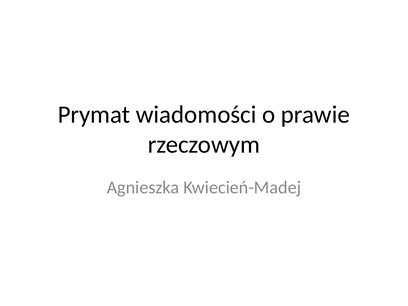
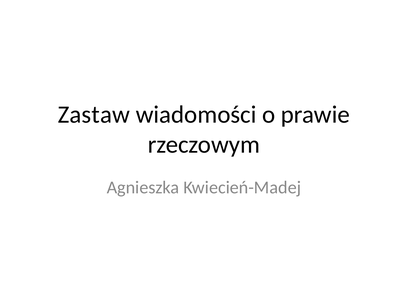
Prymat: Prymat -> Zastaw (94, 115)
